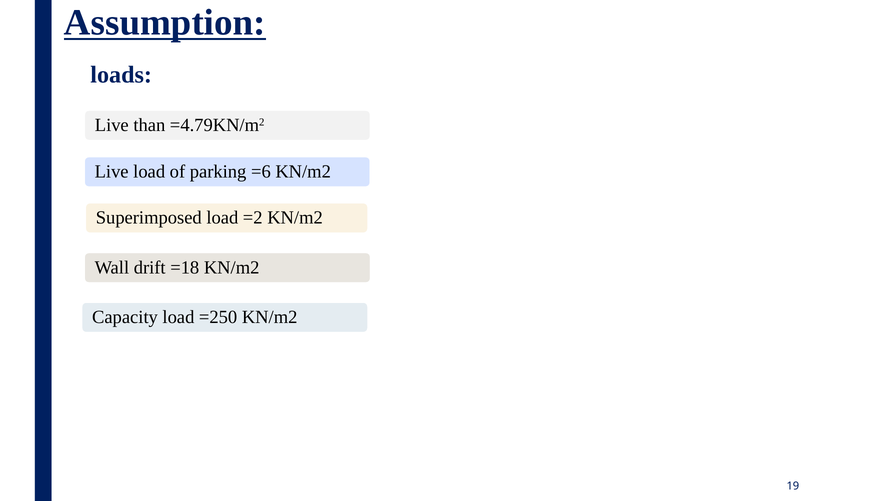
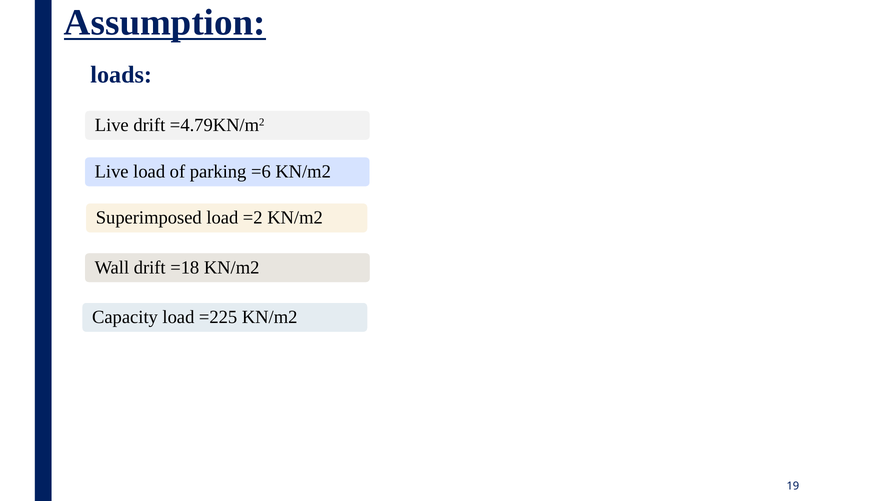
Live than: than -> drift (149, 125)
=250: =250 -> =225 (218, 317)
